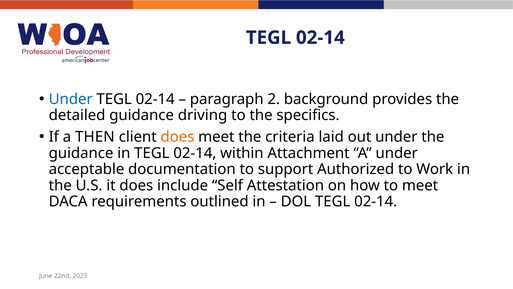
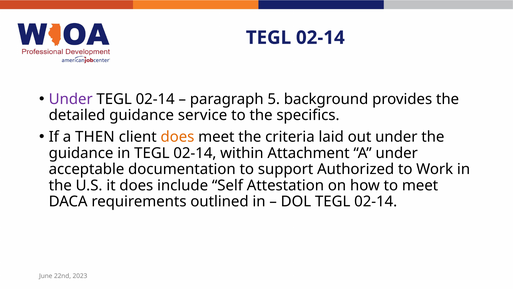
Under colour: blue -> purple (71, 99)
2: 2 -> 5 (274, 99)
driving: driving -> service (203, 115)
